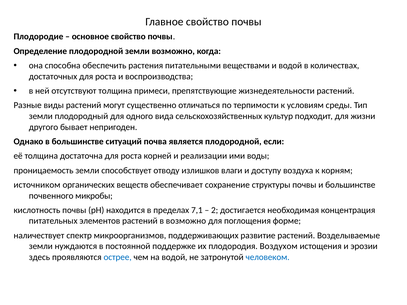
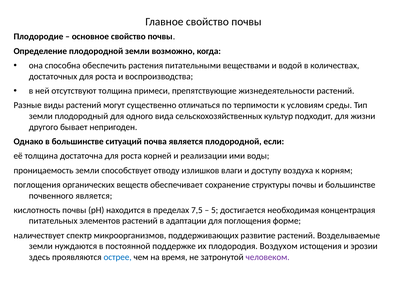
источником: источником -> поглощения (37, 185)
почвенного микробы: микробы -> является (94, 196)
7,1: 7,1 -> 7,5 (197, 210)
2: 2 -> 5 (215, 210)
в возможно: возможно -> адаптации (186, 221)
на водой: водой -> время (174, 257)
человеком colour: blue -> purple (268, 257)
